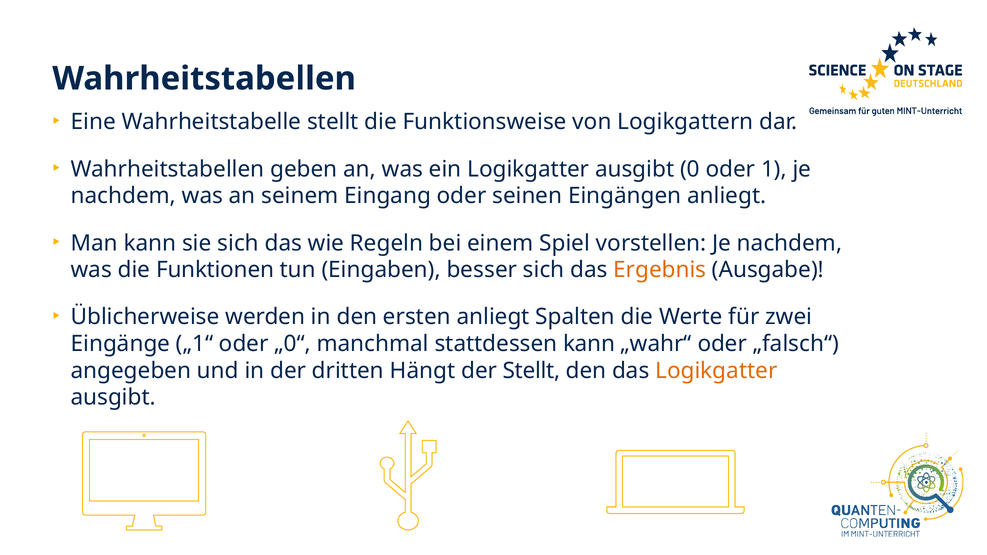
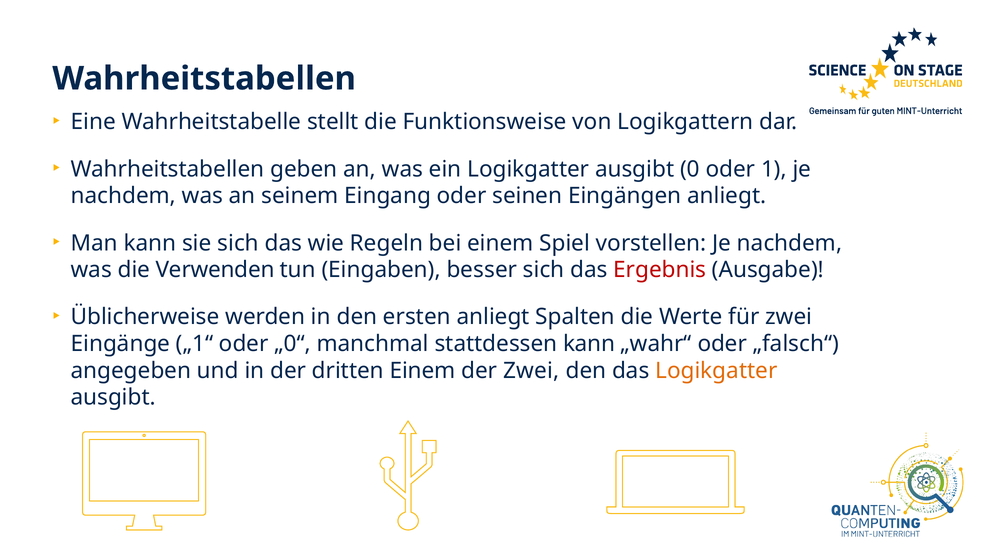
Funktionen: Funktionen -> Verwenden (215, 270)
Ergebnis colour: orange -> red (660, 270)
dritten Hängt: Hängt -> Einem (423, 371)
der Stellt: Stellt -> Zwei (531, 371)
